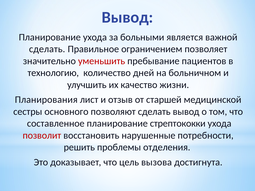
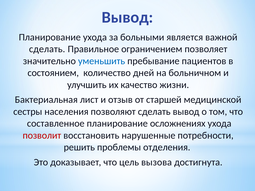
уменьшить colour: red -> blue (102, 61)
технологию: технологию -> состоянием (53, 73)
Планирования: Планирования -> Бактериальная (46, 100)
основного: основного -> населения (66, 112)
стрептококки: стрептококки -> осложнениях (178, 124)
